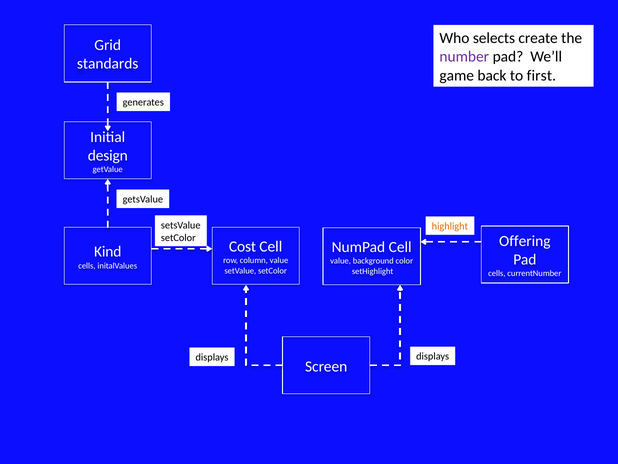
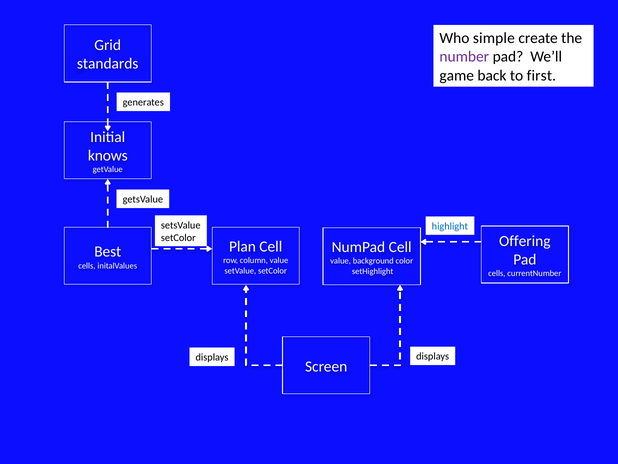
selects: selects -> simple (494, 38)
design: design -> knows (108, 155)
highlight colour: orange -> blue (450, 226)
Cost: Cost -> Plan (242, 246)
Kind: Kind -> Best (108, 252)
